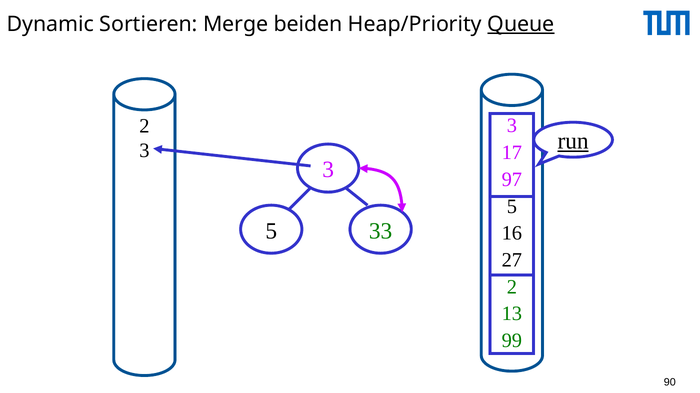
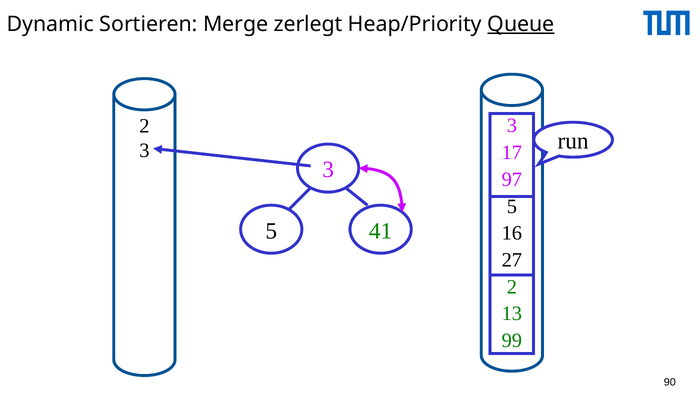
beiden: beiden -> zerlegt (308, 24)
run underline: present -> none (573, 142)
33: 33 -> 41 (381, 231)
